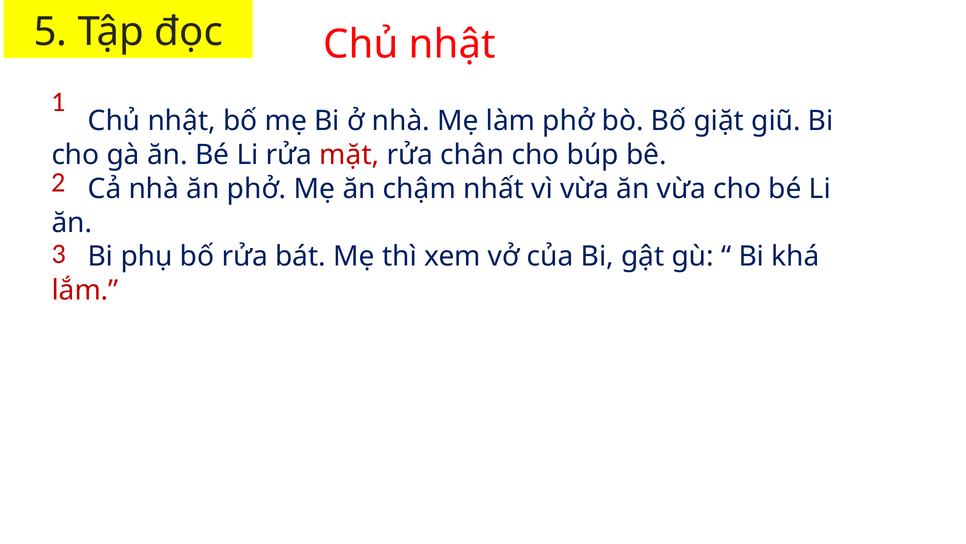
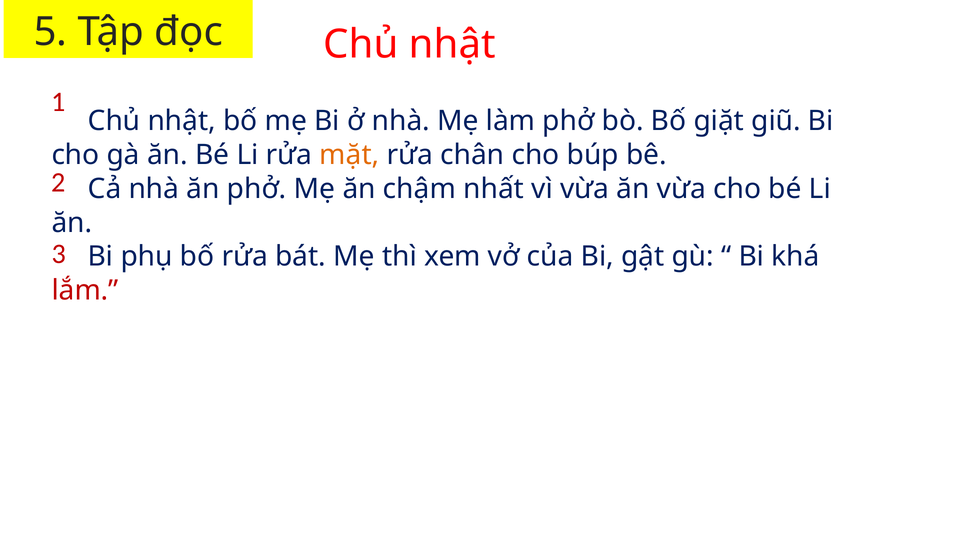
mặt colour: red -> orange (349, 155)
